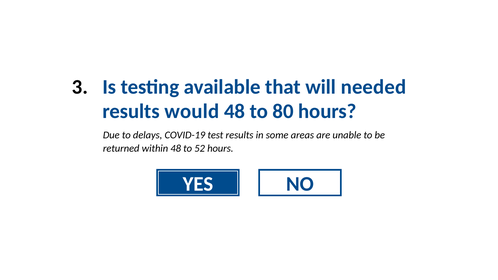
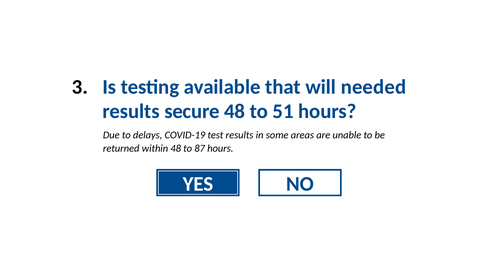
would: would -> secure (192, 111)
80: 80 -> 51 (283, 111)
52: 52 -> 87 (200, 149)
